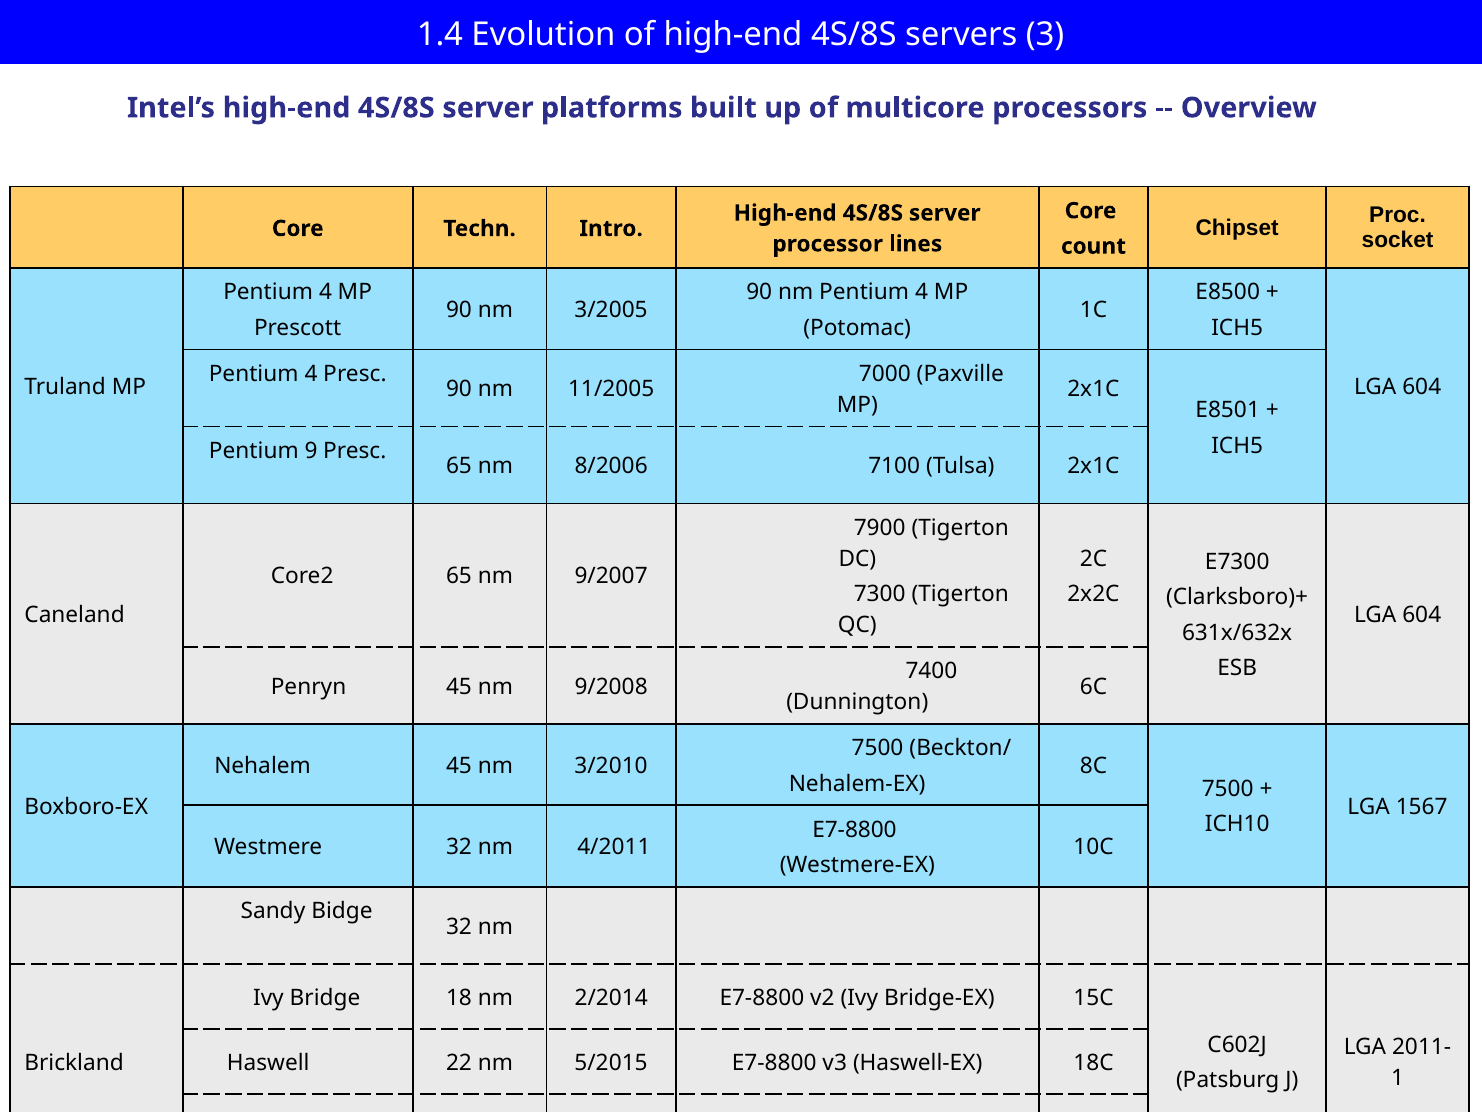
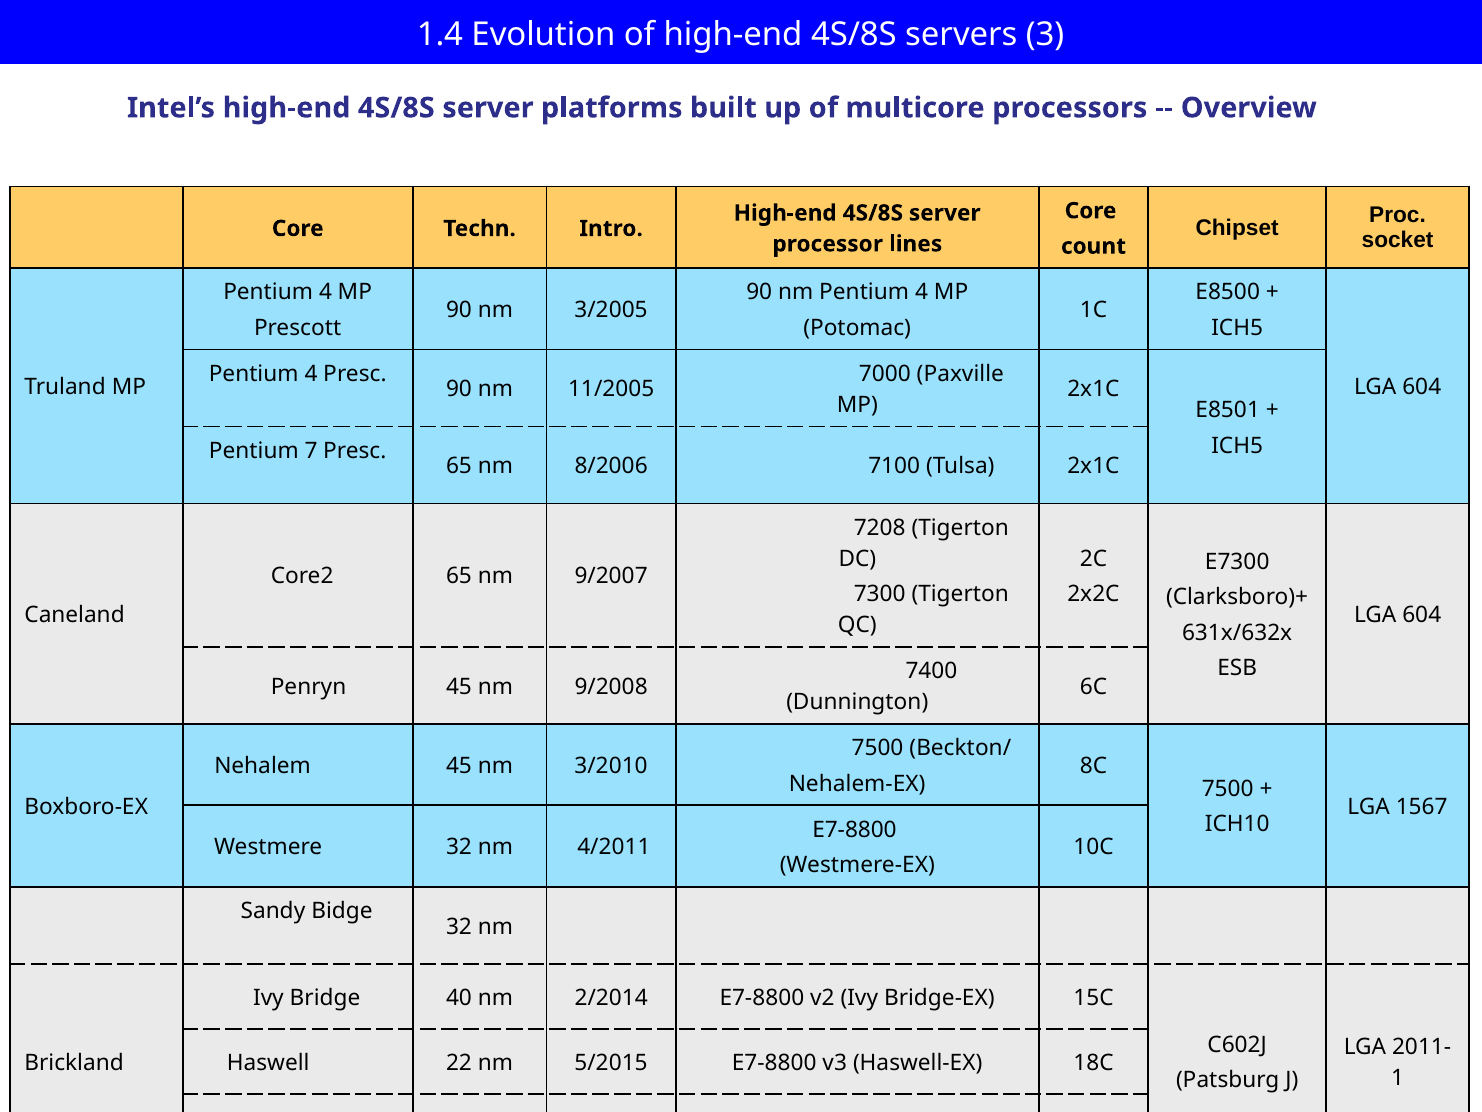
9: 9 -> 7 (311, 451)
7900: 7900 -> 7208 (880, 528)
18: 18 -> 40 (459, 997)
